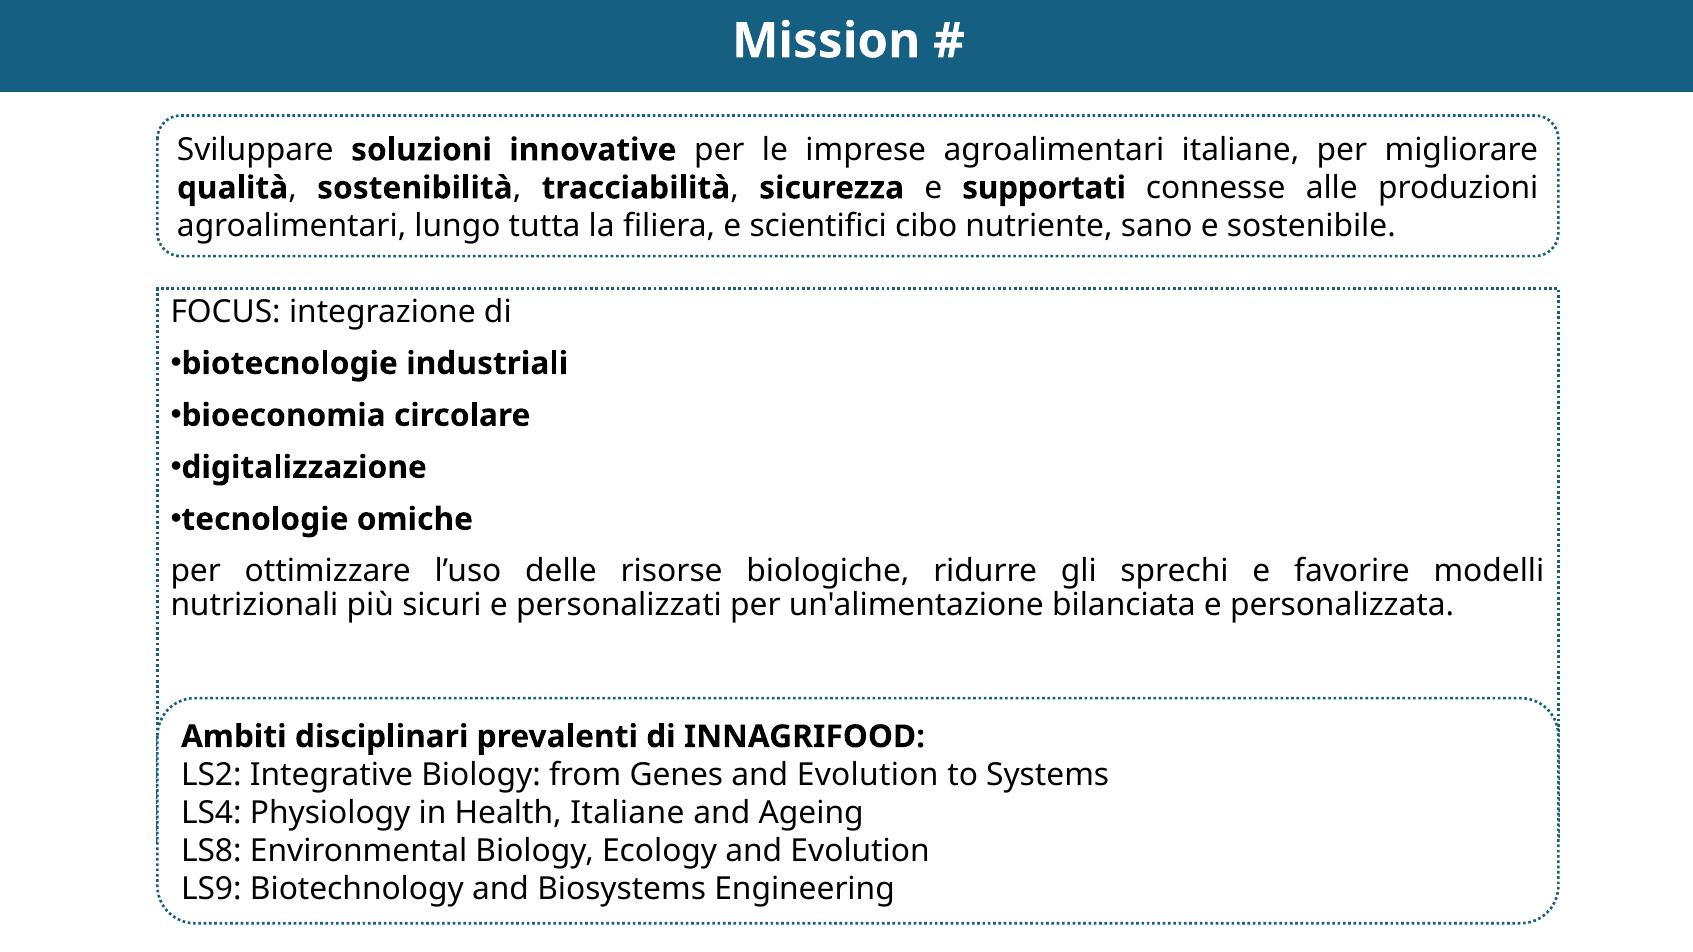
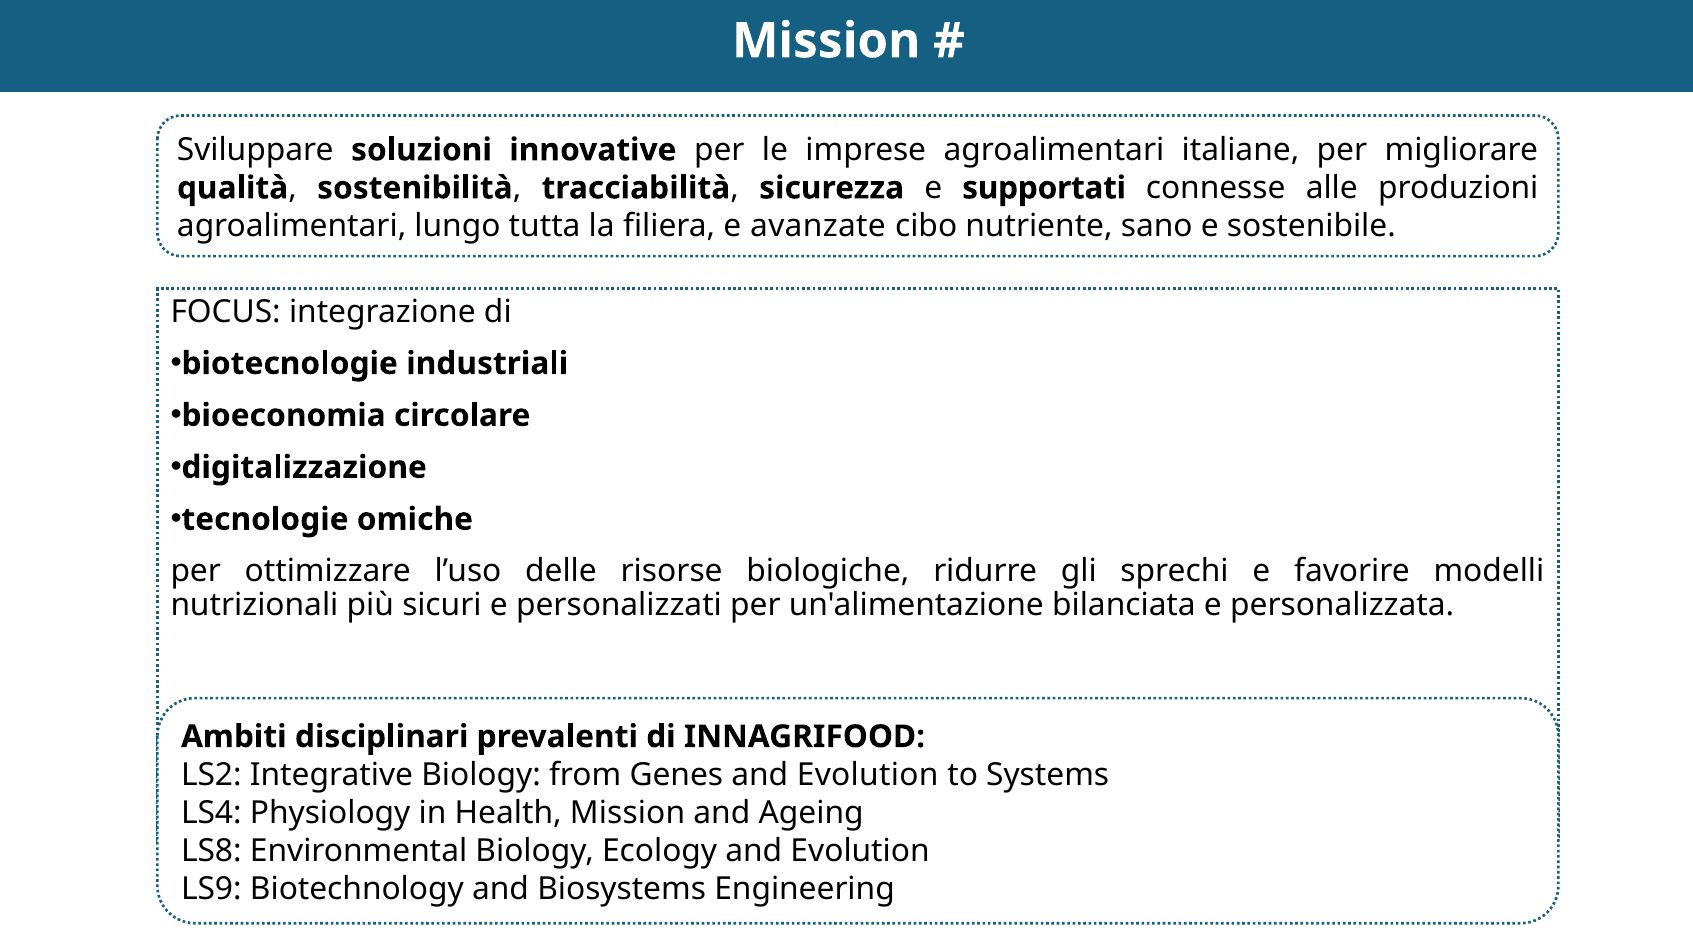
scientifici: scientifici -> avanzate (818, 226)
Health Italiane: Italiane -> Mission (628, 813)
